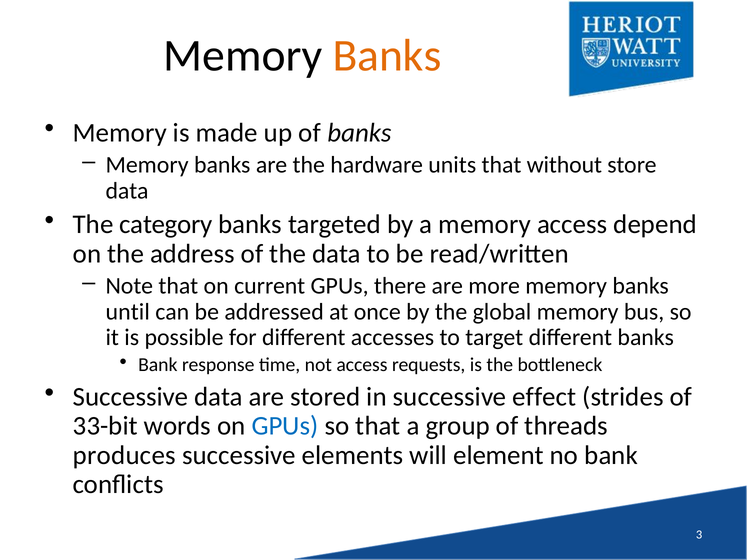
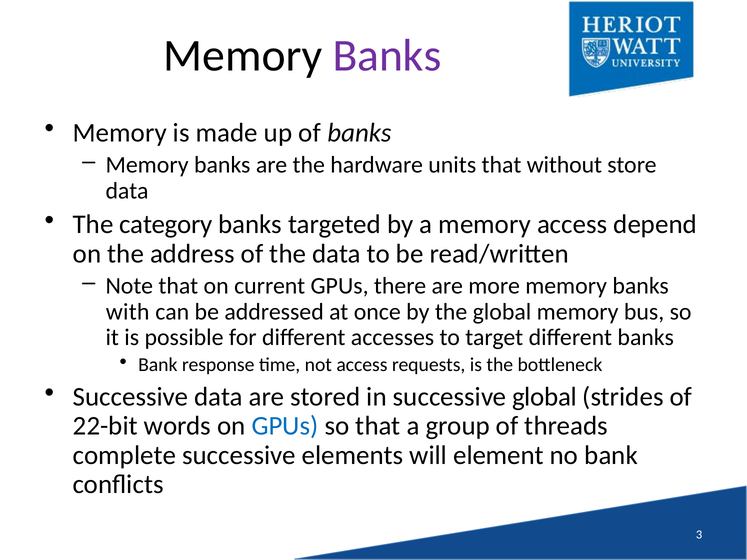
Banks colour: orange -> purple (387, 56)
until: until -> with (128, 312)
successive effect: effect -> global (545, 397)
33-bit: 33-bit -> 22-bit (105, 426)
produces: produces -> complete (124, 455)
